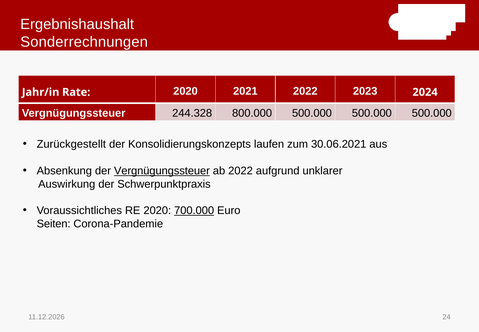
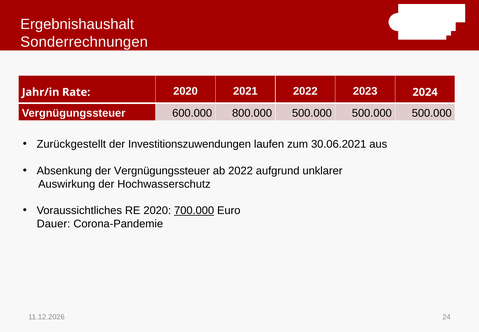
244.328: 244.328 -> 600.000 (192, 113)
Konsolidierungskonzepts: Konsolidierungskonzepts -> Investitionszuwendungen (190, 144)
Vergnügungssteuer underline: present -> none (162, 171)
Schwerpunktpraxis: Schwerpunktpraxis -> Hochwasserschutz (164, 184)
Seiten: Seiten -> Dauer (53, 224)
